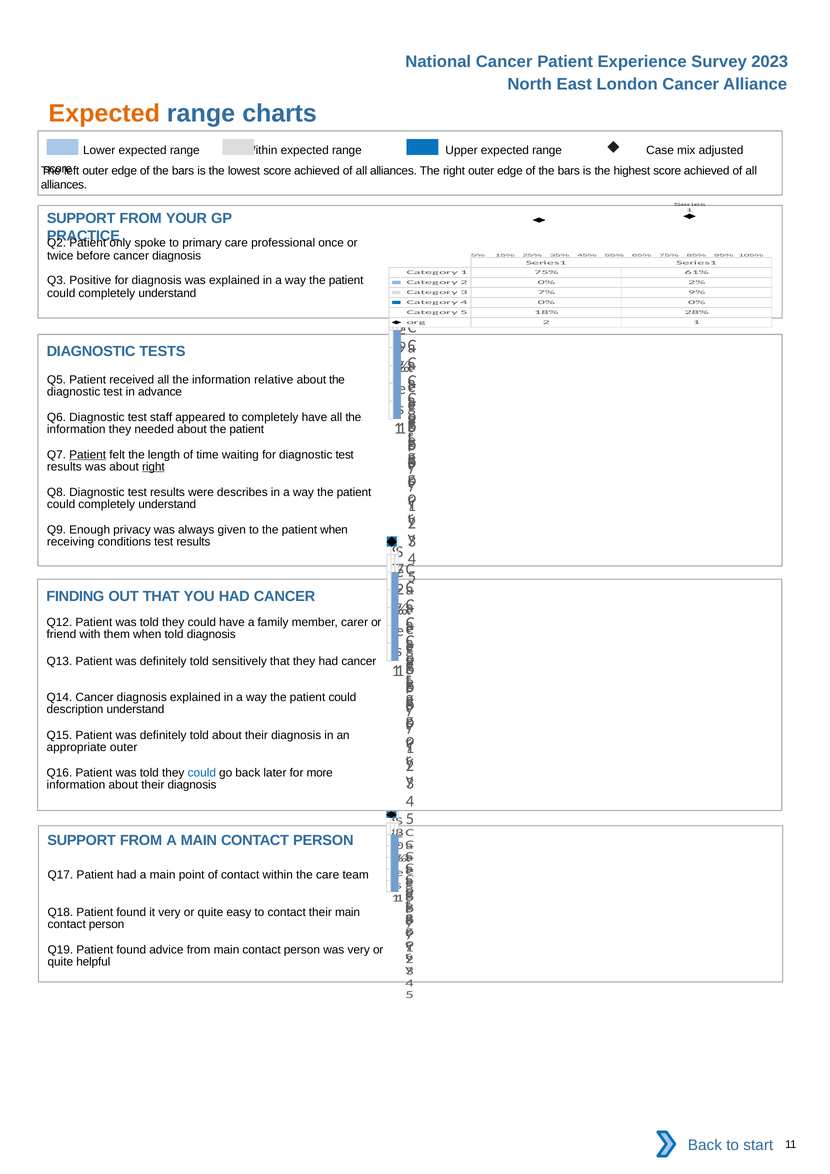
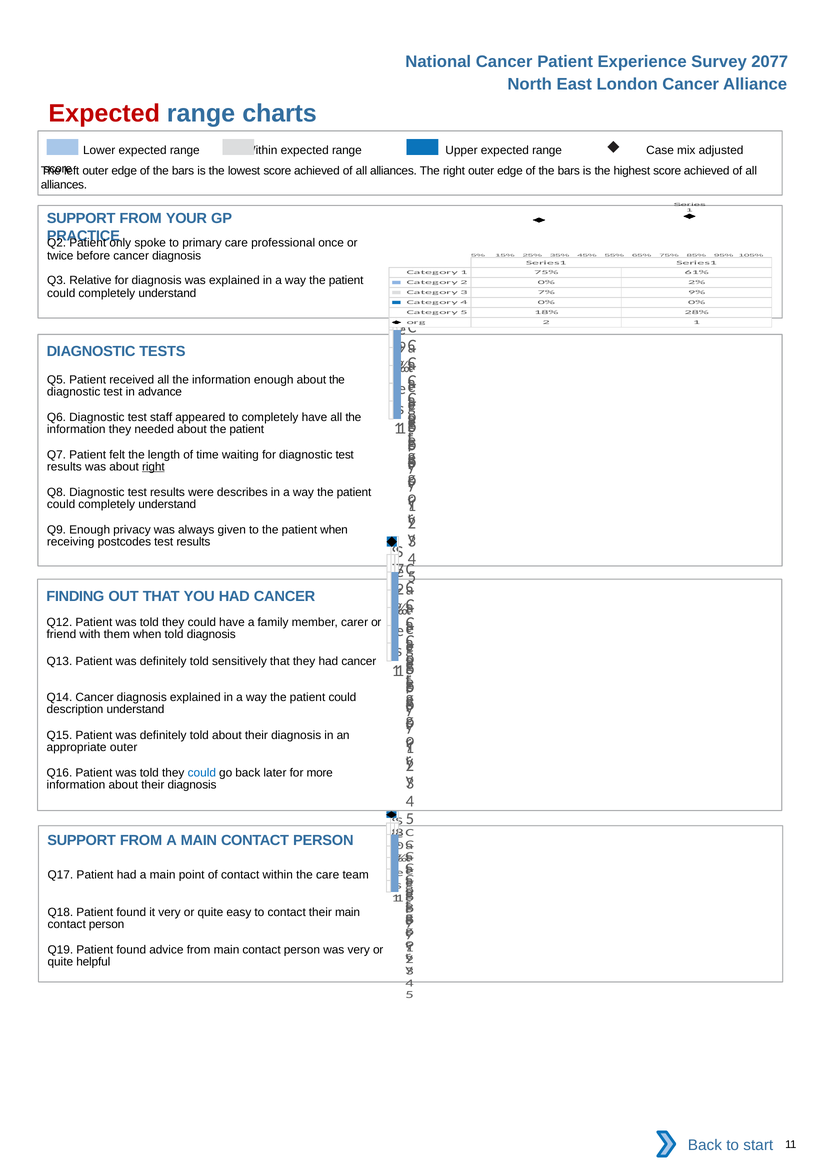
2023: 2023 -> 2077 (770, 62)
Expected colour: orange -> red (104, 113)
Positive: Positive -> Relative (90, 280)
information relative: relative -> enough (274, 380)
Patient underline: present -> none (88, 455)
conditions: conditions -> postcodes (124, 542)
